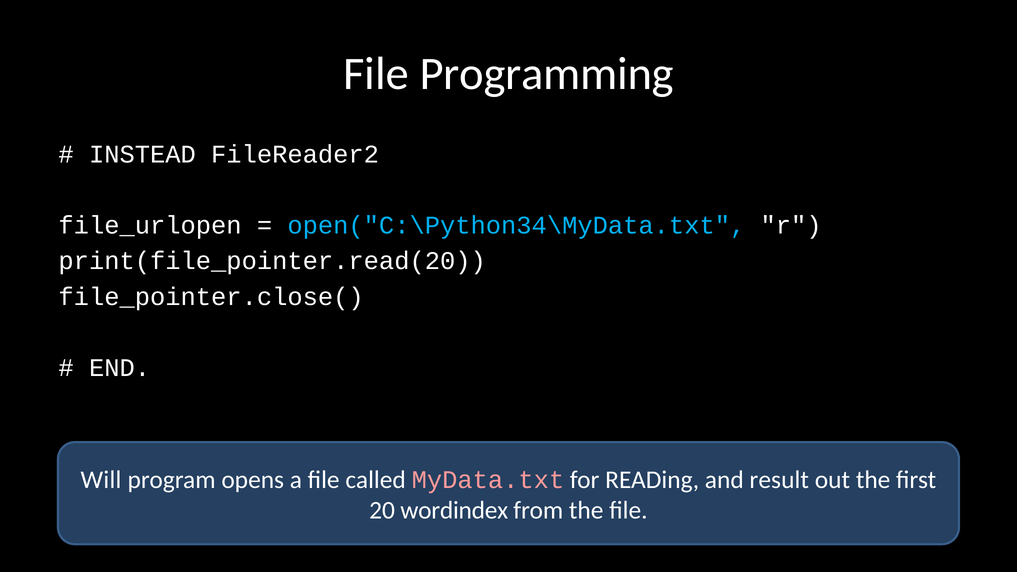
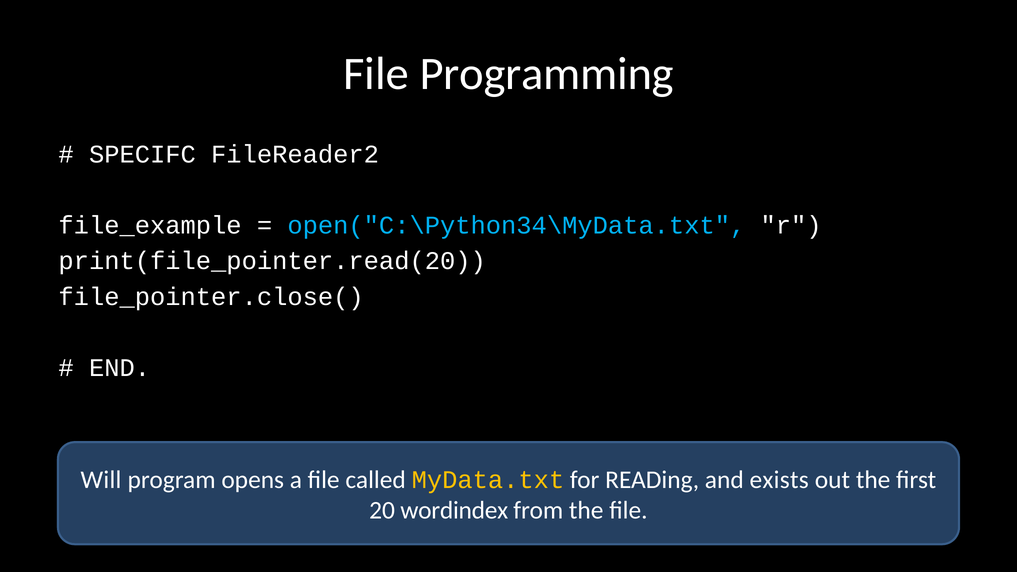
INSTEAD: INSTEAD -> SPECIFC (142, 154)
file_urlopen: file_urlopen -> file_example (150, 226)
MyData.txt colour: pink -> yellow (488, 480)
result: result -> exists (779, 480)
